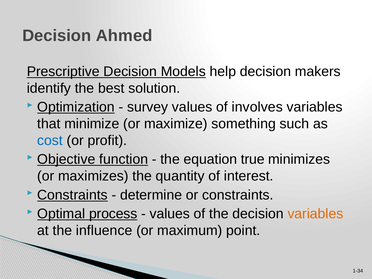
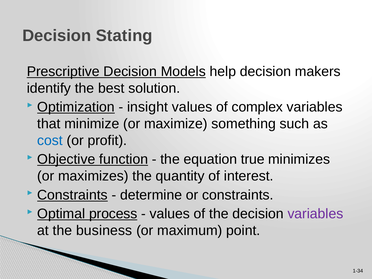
Ahmed: Ahmed -> Stating (124, 36)
survey: survey -> insight (148, 107)
involves: involves -> complex (257, 107)
variables colour: orange -> purple (315, 214)
influence: influence -> business (104, 231)
